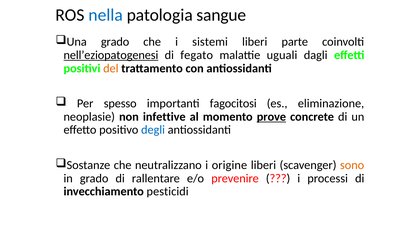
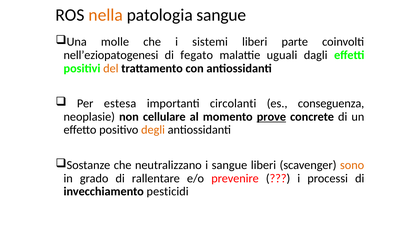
nella colour: blue -> orange (106, 15)
Una grado: grado -> molle (115, 42)
nell’eziopatogenesi underline: present -> none (111, 55)
spesso: spesso -> estesa (120, 104)
fagocitosi: fagocitosi -> circolanti (233, 104)
eliminazione: eliminazione -> conseguenza (331, 104)
infettive: infettive -> cellulare (164, 117)
degli colour: blue -> orange (153, 130)
i origine: origine -> sangue (229, 165)
